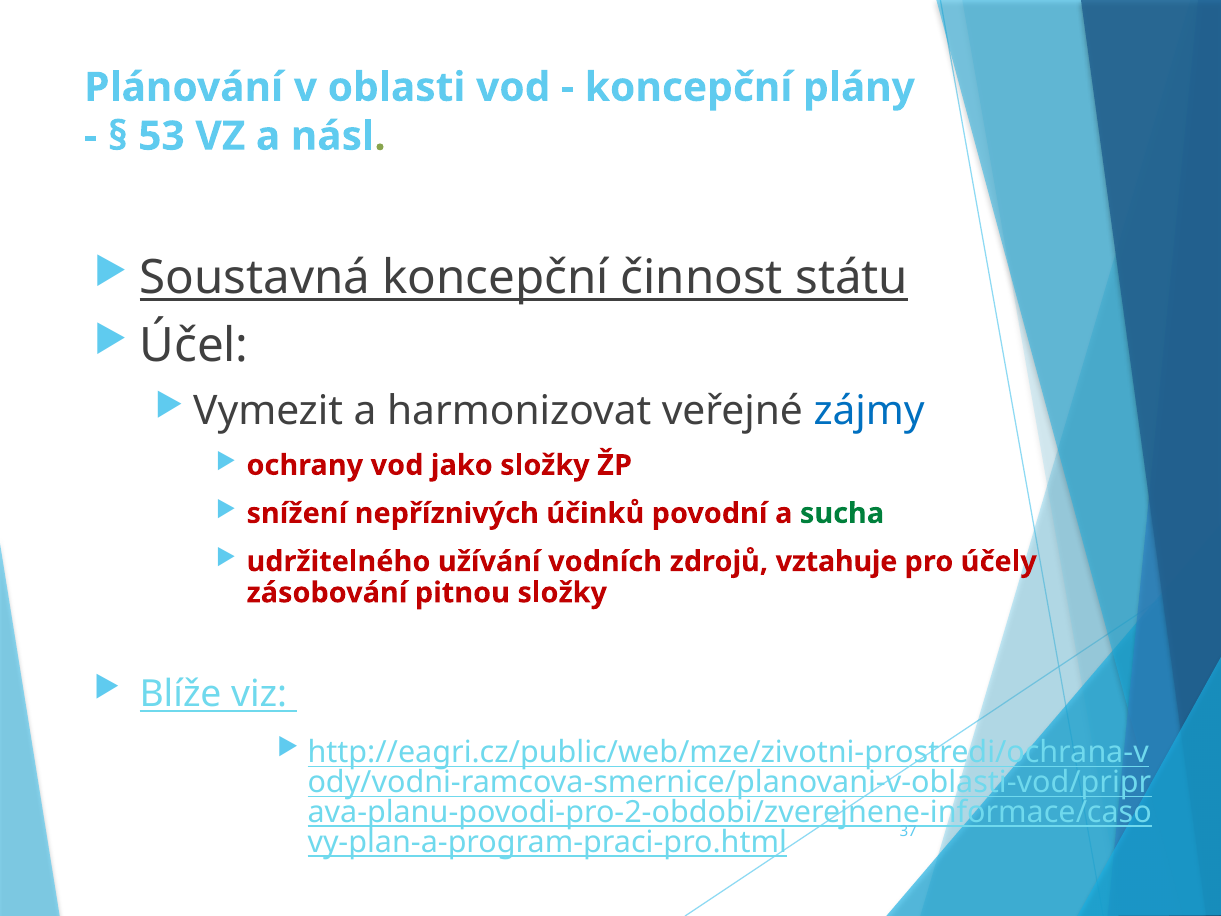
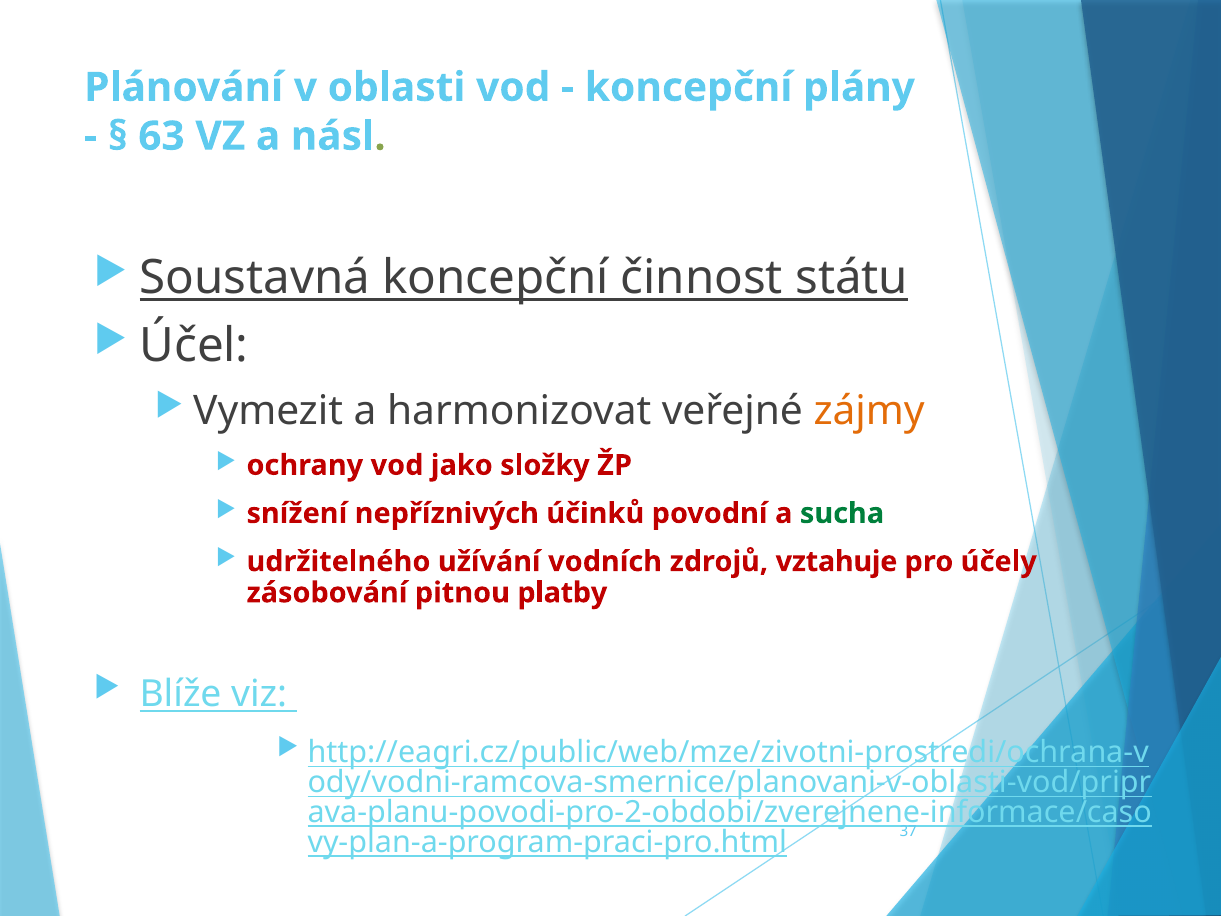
53: 53 -> 63 (161, 136)
zájmy colour: blue -> orange (869, 411)
pitnou složky: složky -> platby (562, 593)
